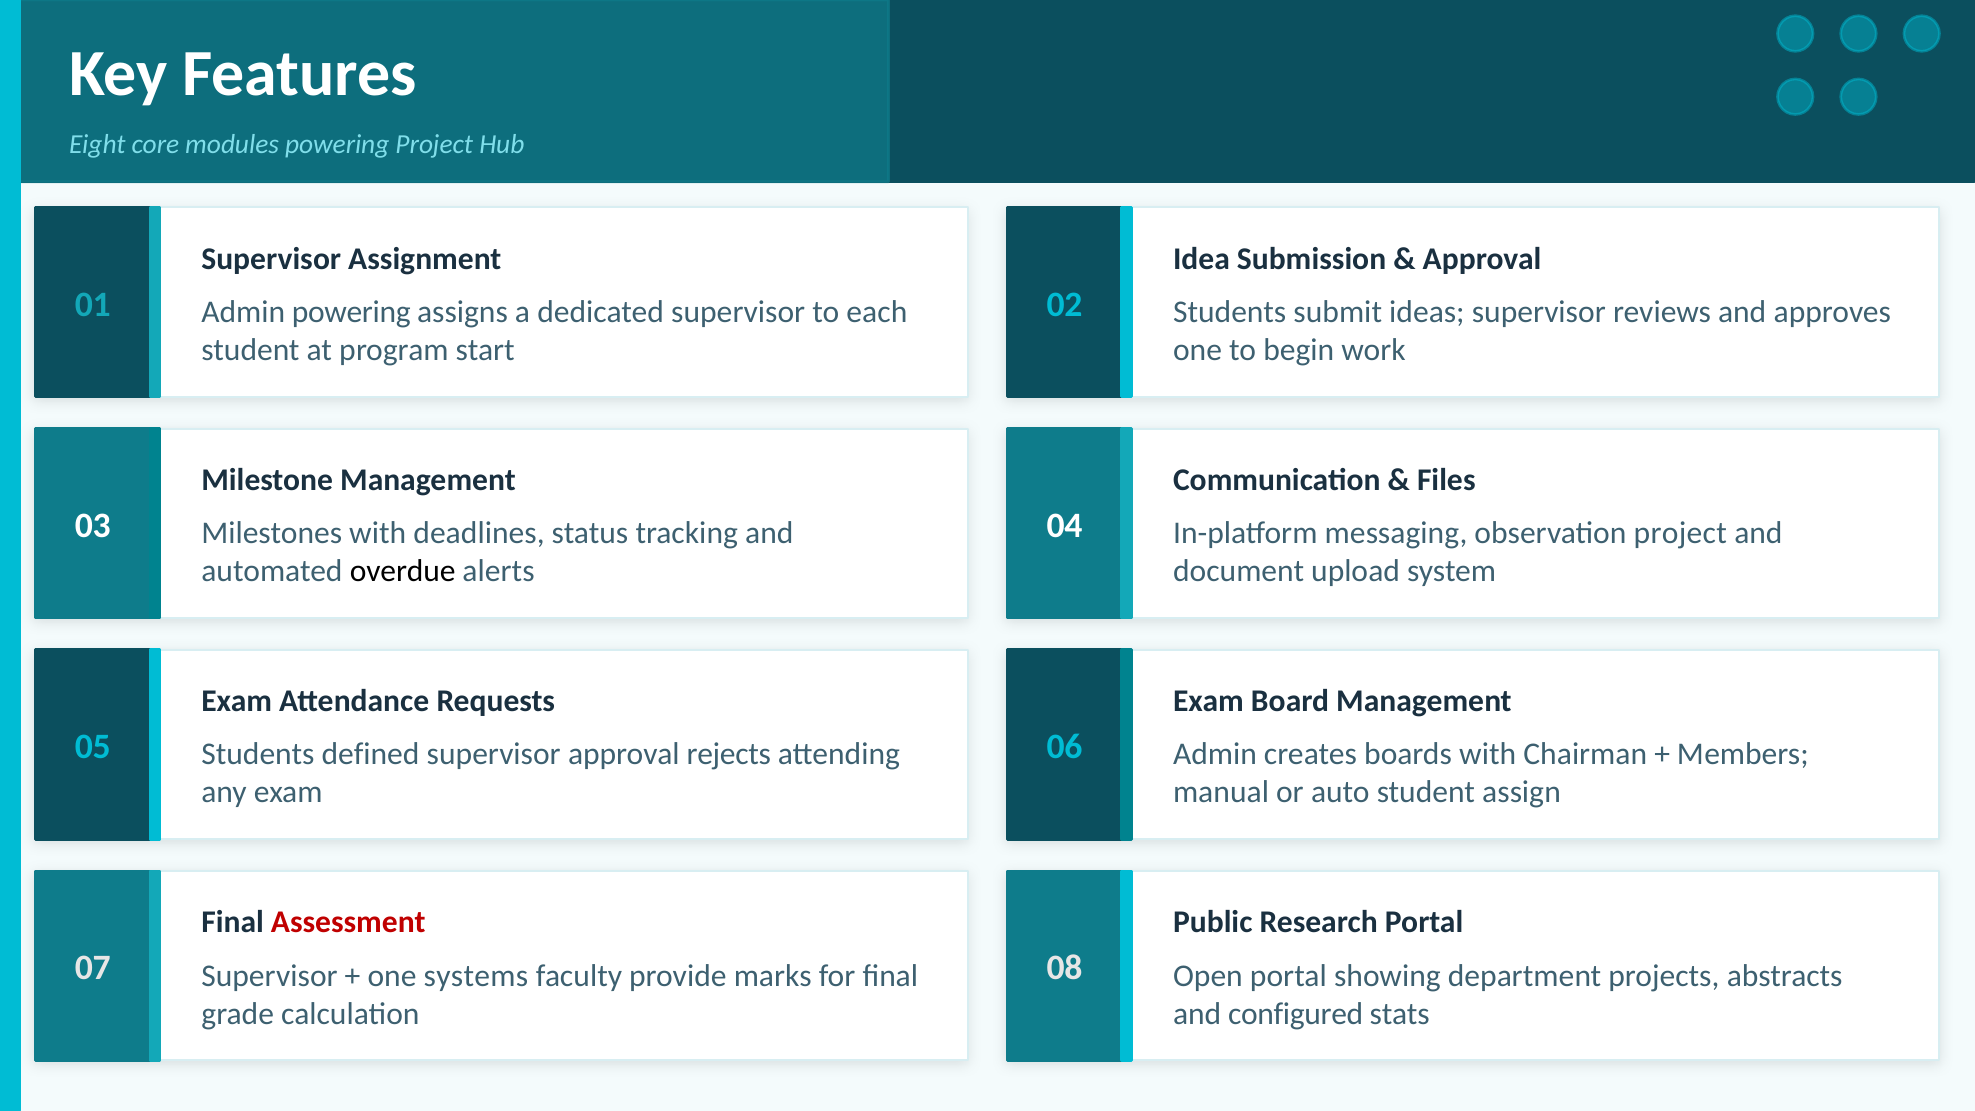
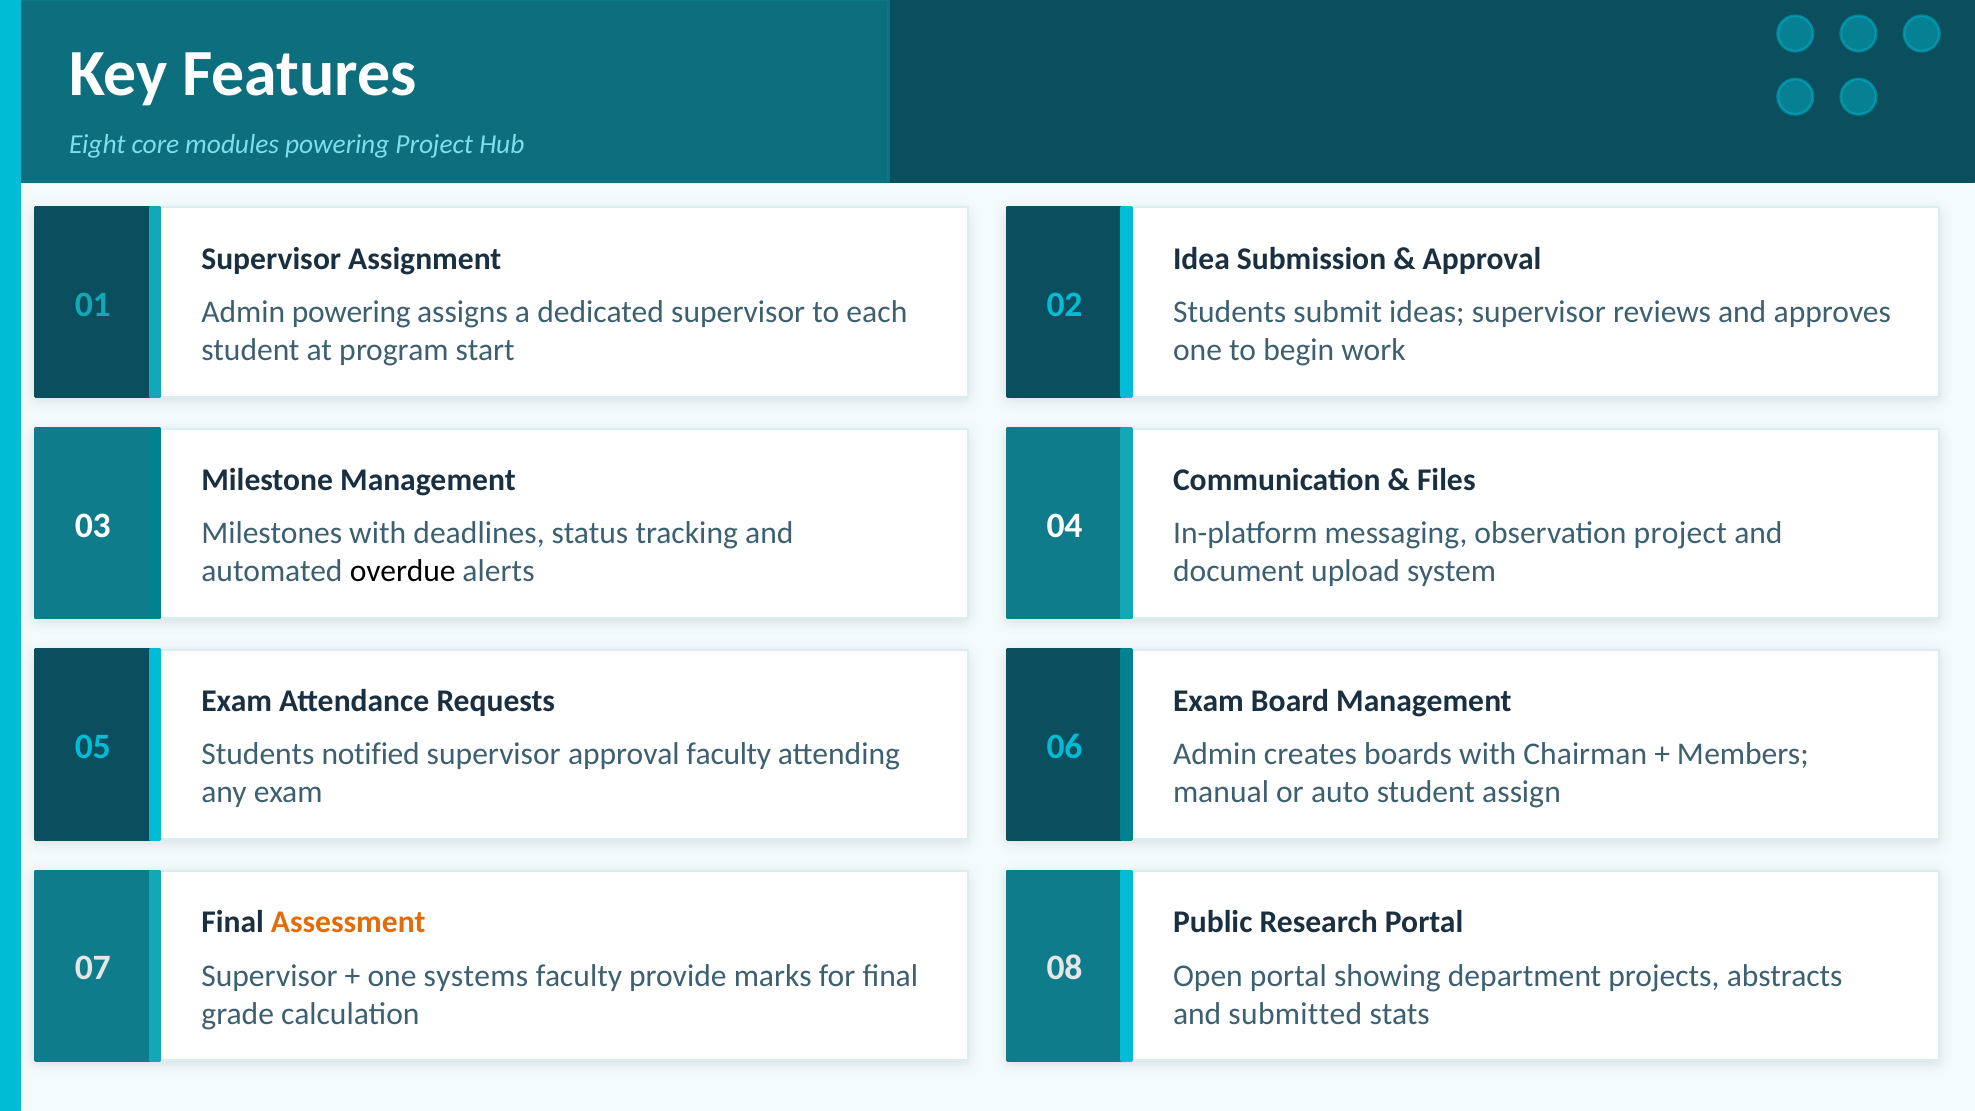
defined: defined -> notified (371, 755)
approval rejects: rejects -> faculty (729, 755)
Assessment colour: red -> orange (348, 922)
configured: configured -> submitted (1295, 1014)
